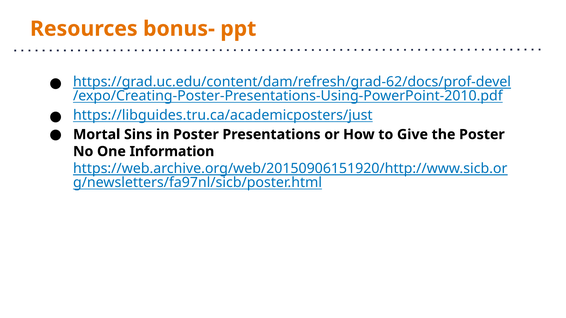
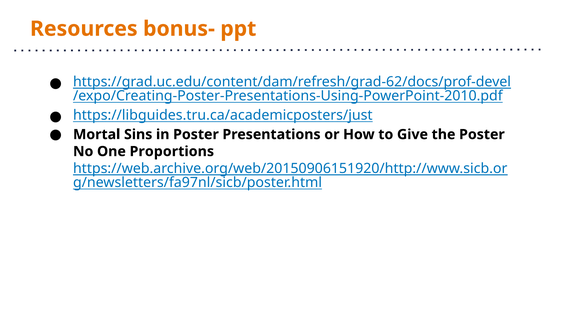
Information: Information -> Proportions (172, 152)
